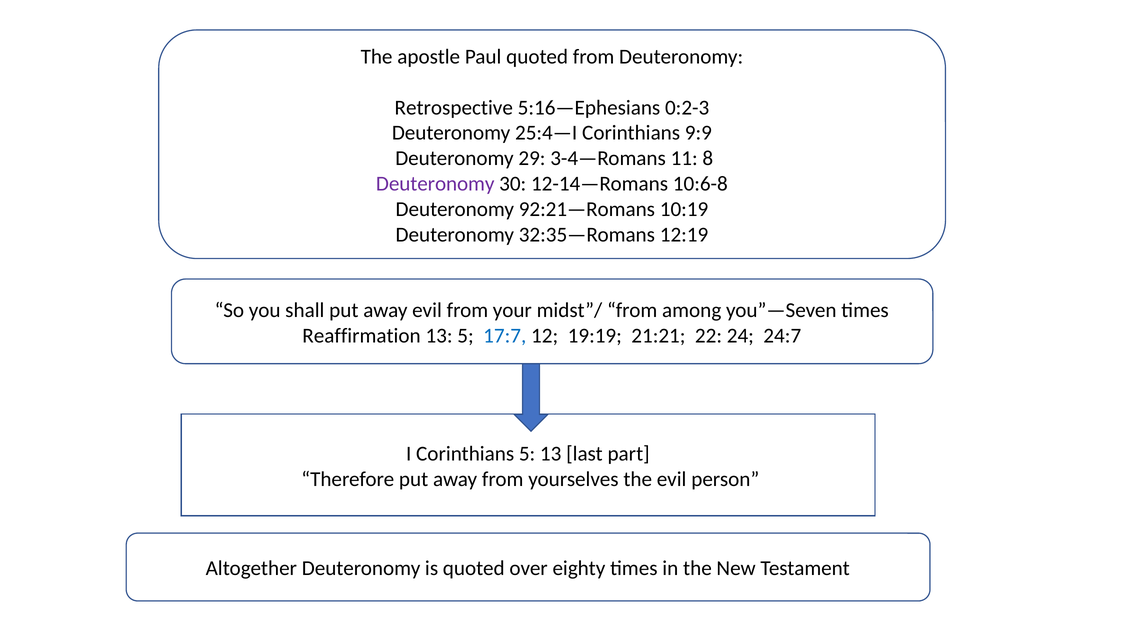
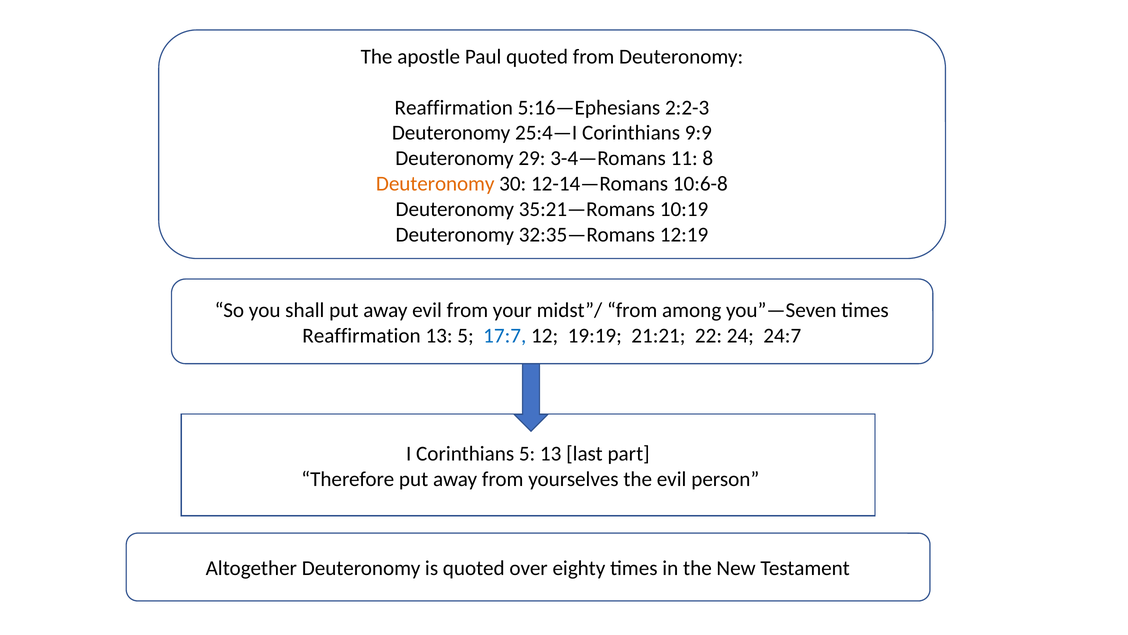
Retrospective: Retrospective -> Reaffirmation (454, 107)
0:2-3: 0:2-3 -> 2:2-3 (687, 107)
Deuteronomy colour: purple -> orange (435, 184)
92:21—Romans: 92:21—Romans -> 35:21—Romans (587, 209)
